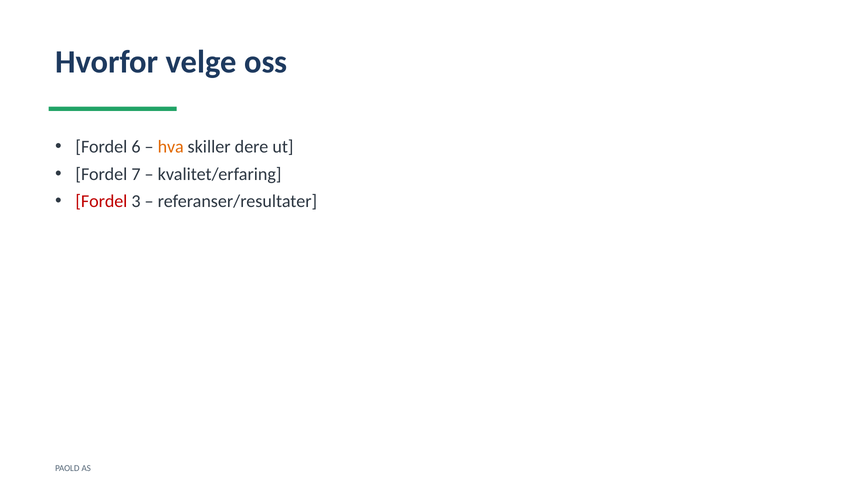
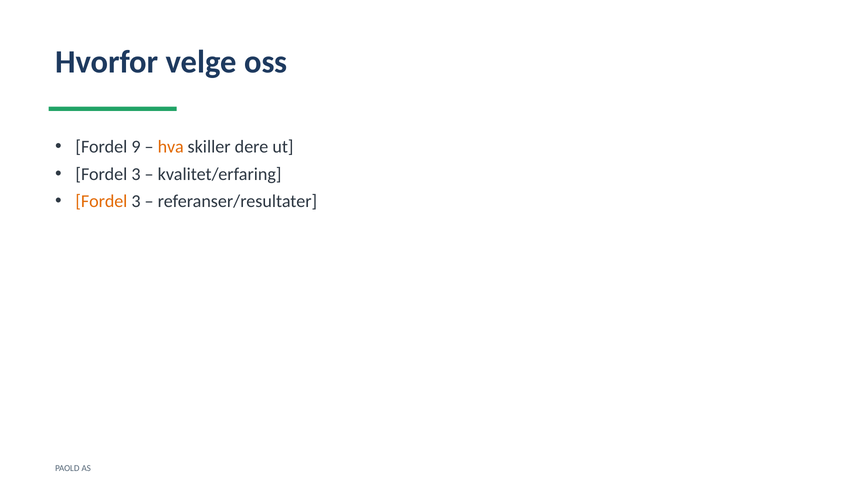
6: 6 -> 9 (136, 147)
7: 7 -> 3 (136, 174)
Fordel colour: red -> orange (101, 201)
